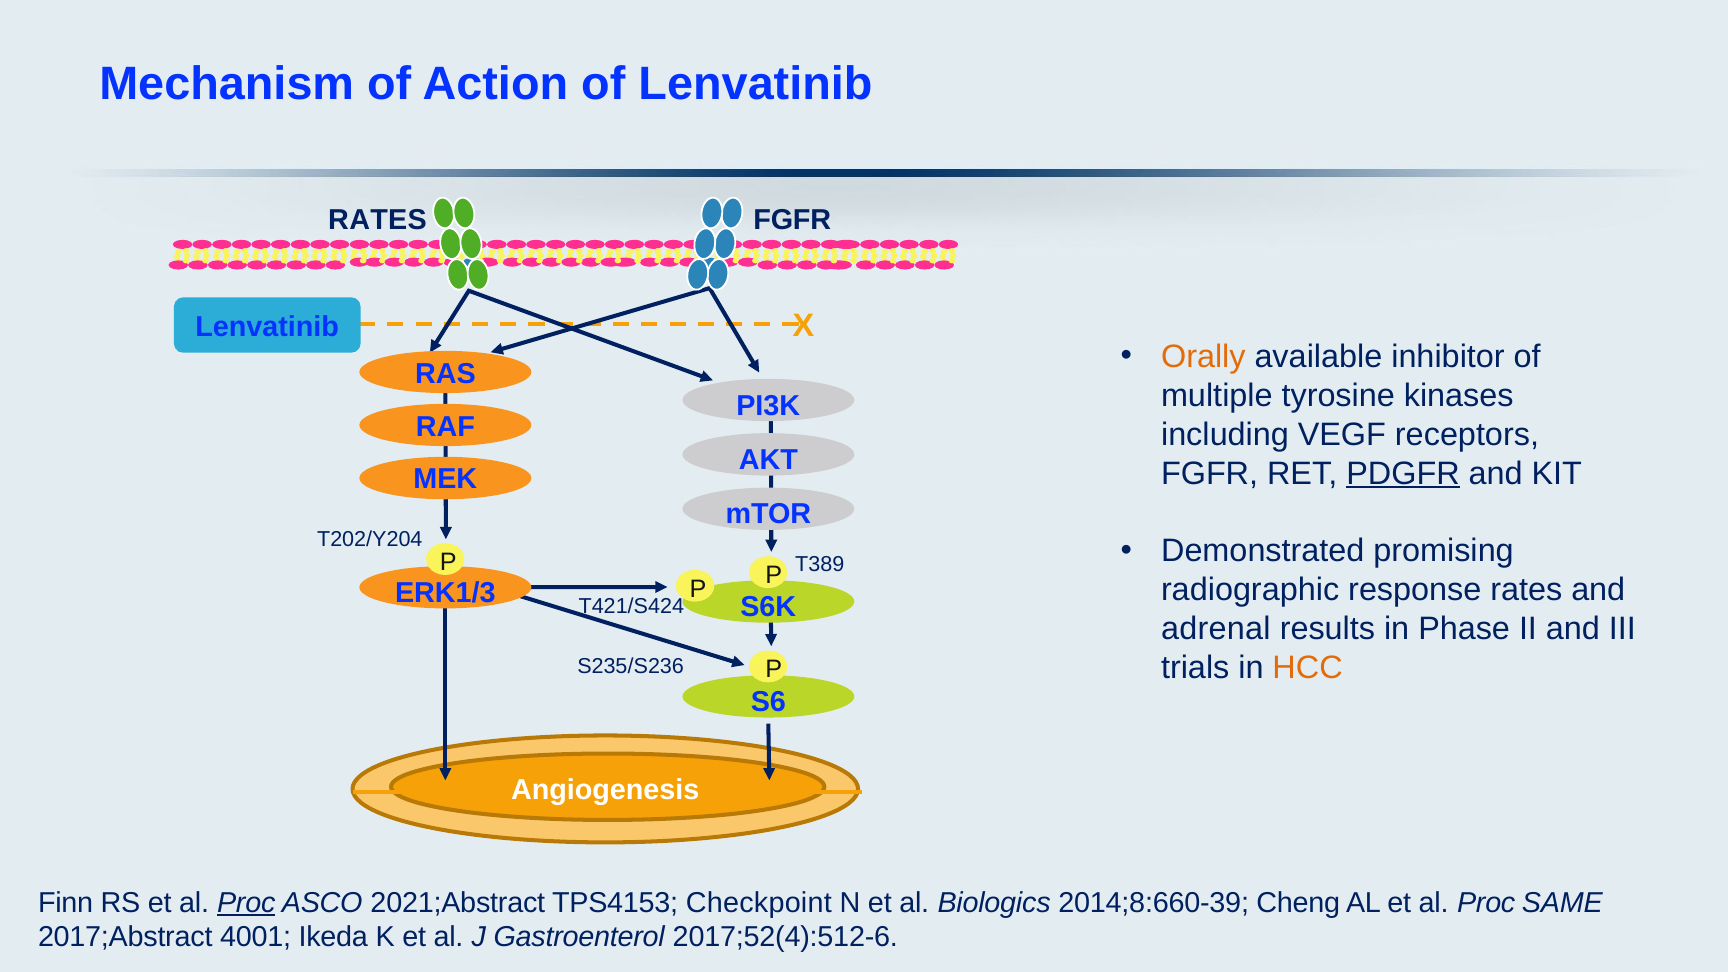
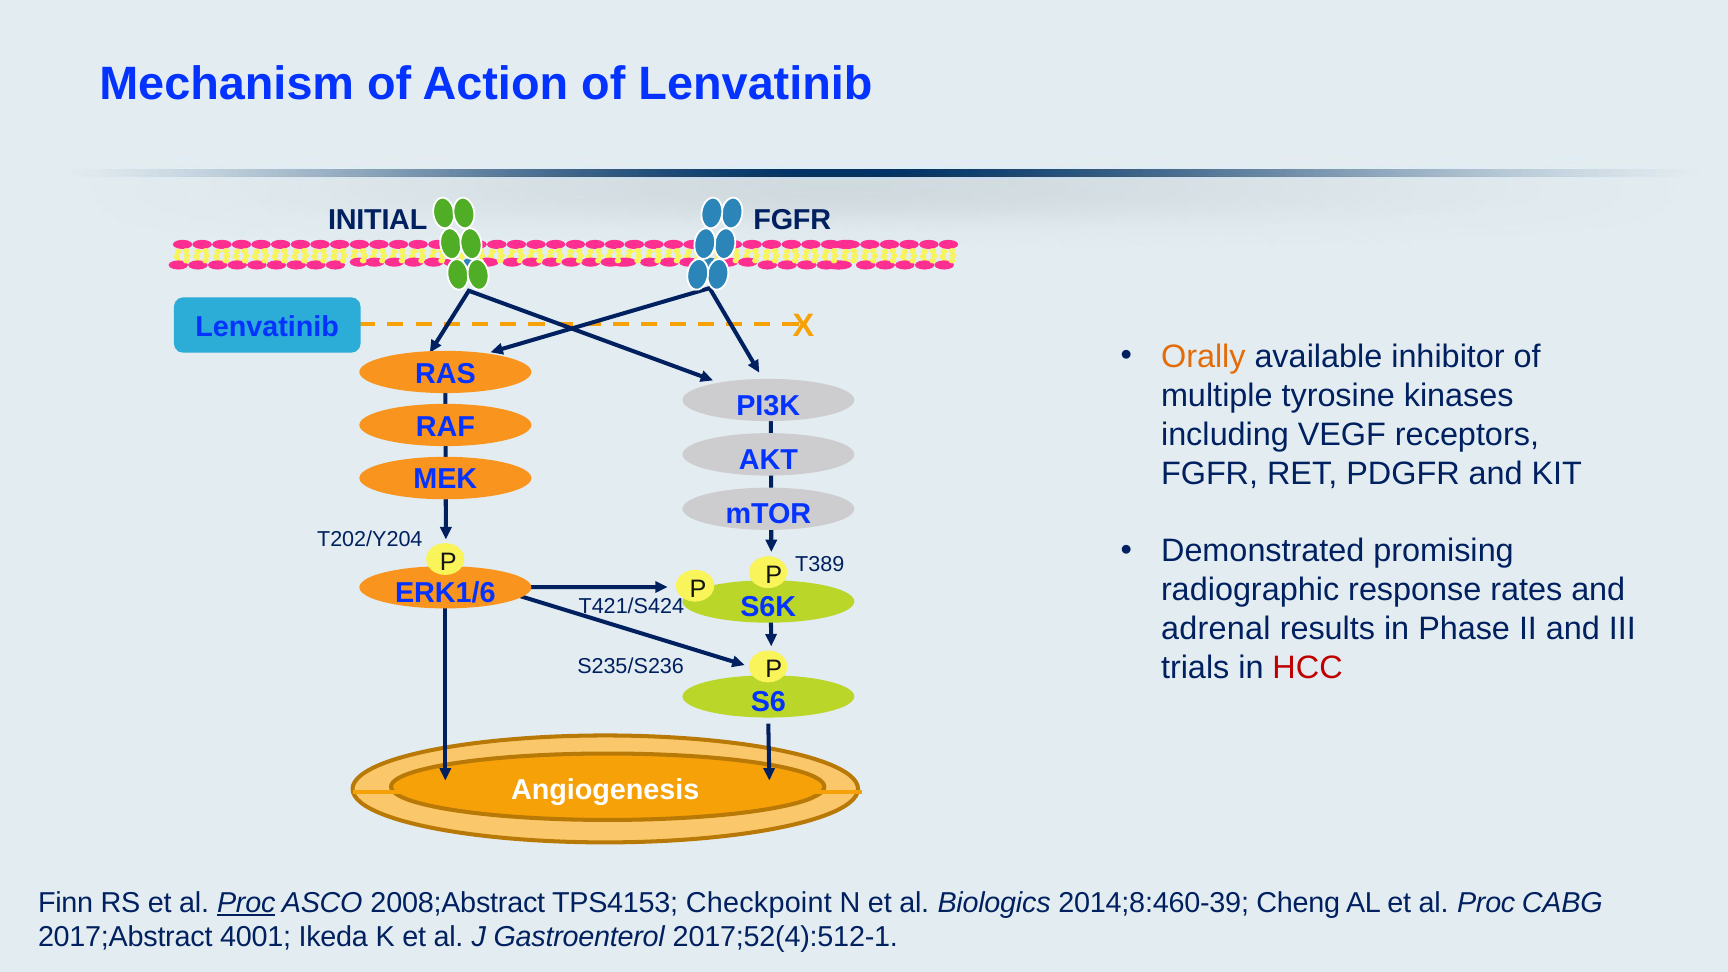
RATES: RATES -> INITIAL (378, 220)
PDGFR underline: present -> none (1403, 474)
ERK1/3: ERK1/3 -> ERK1/6 (445, 593)
HCC colour: orange -> red (1308, 668)
2021;Abstract: 2021;Abstract -> 2008;Abstract (458, 903)
2014;8:660-39: 2014;8:660-39 -> 2014;8:460-39 (1154, 903)
SAME: SAME -> CABG (1562, 903)
2017;52(4):512-6: 2017;52(4):512-6 -> 2017;52(4):512-1 (785, 937)
